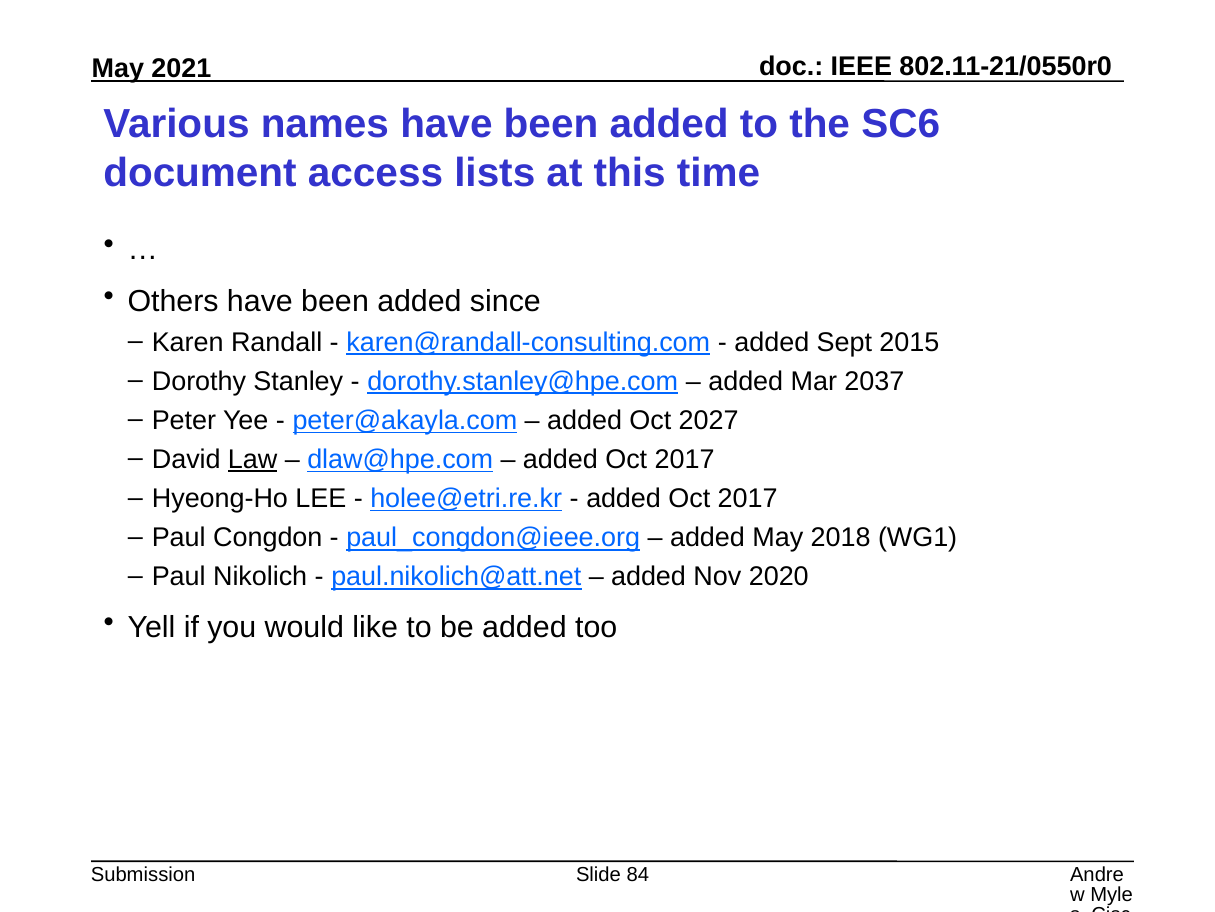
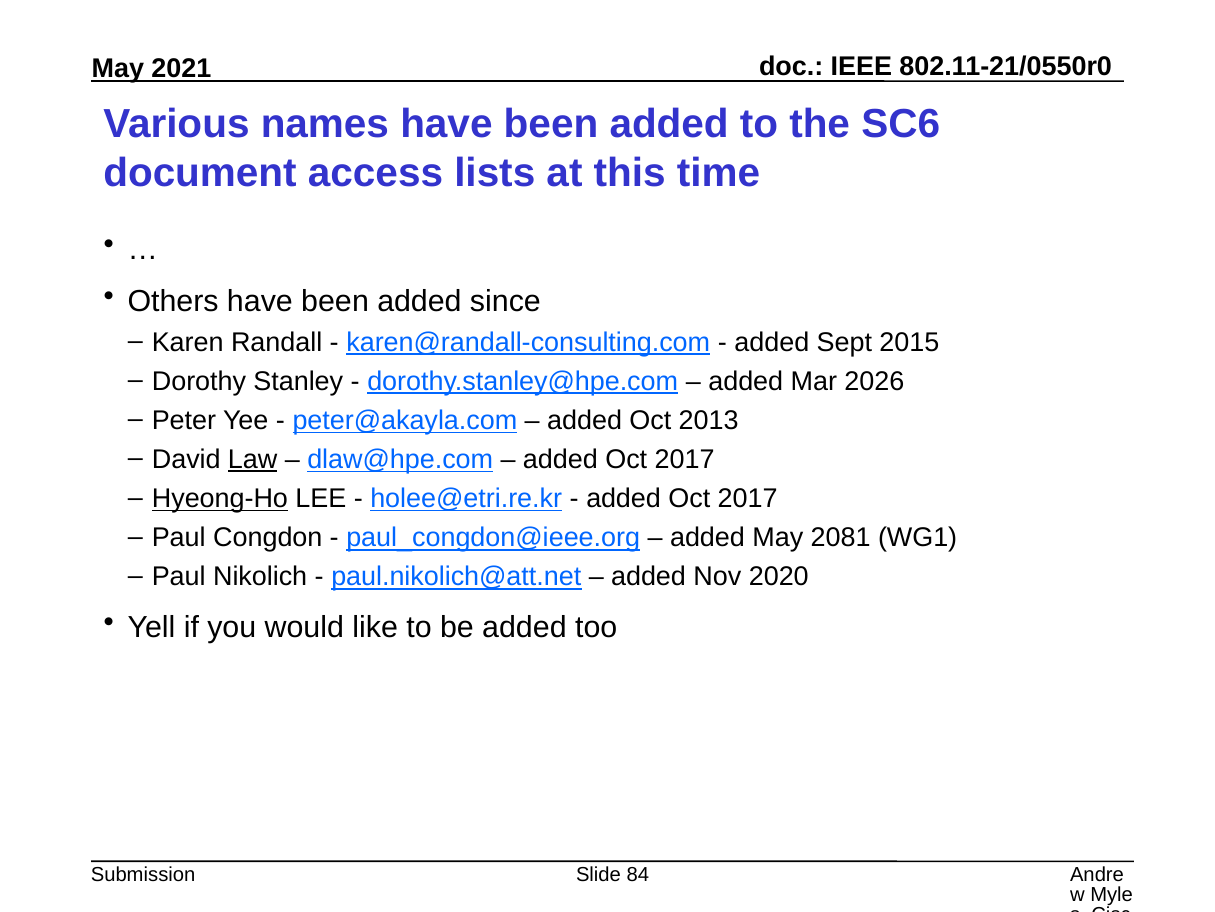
2037: 2037 -> 2026 (874, 381)
2027: 2027 -> 2013 (709, 420)
Hyeong-Ho underline: none -> present (220, 498)
2018: 2018 -> 2081 (841, 537)
